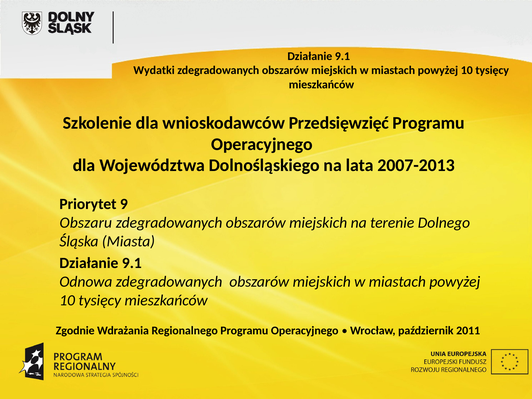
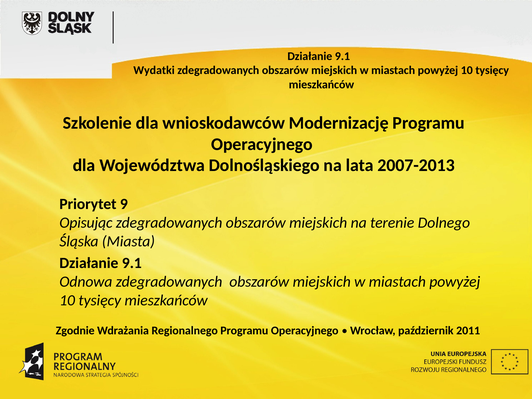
Przedsięwzięć: Przedsięwzięć -> Modernizację (339, 123)
Obszaru: Obszaru -> Opisując (86, 223)
